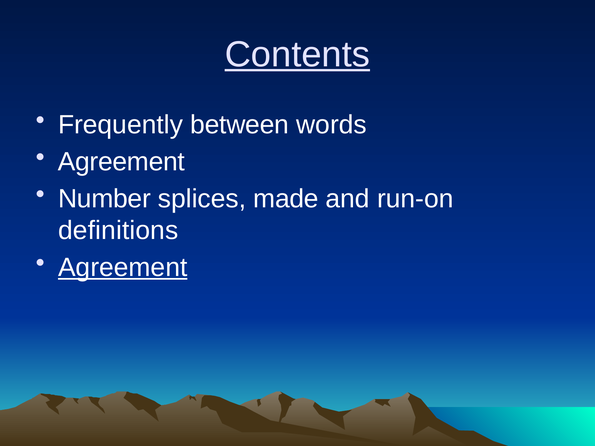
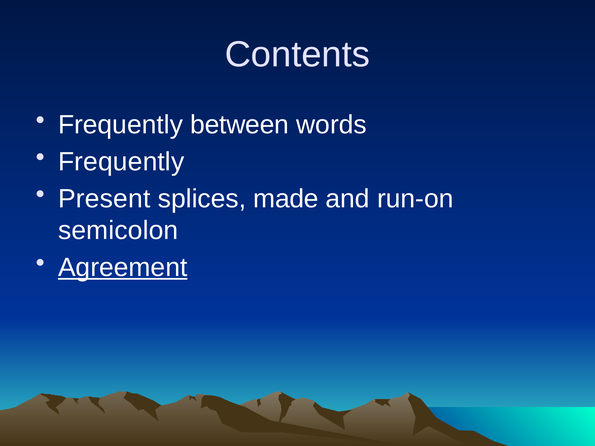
Contents underline: present -> none (297, 55)
Agreement: Agreement -> Frequently (121, 162)
Number: Number -> Present (104, 199)
definitions: definitions -> semicolon (118, 231)
